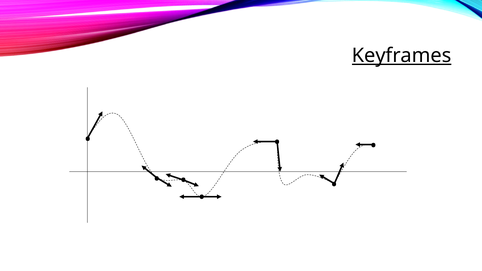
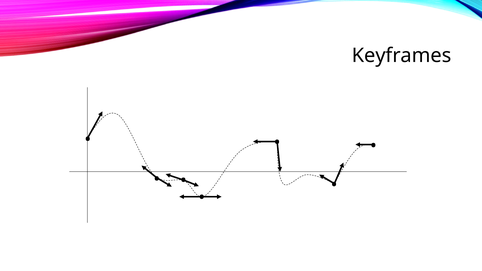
Keyframes underline: present -> none (402, 56)
